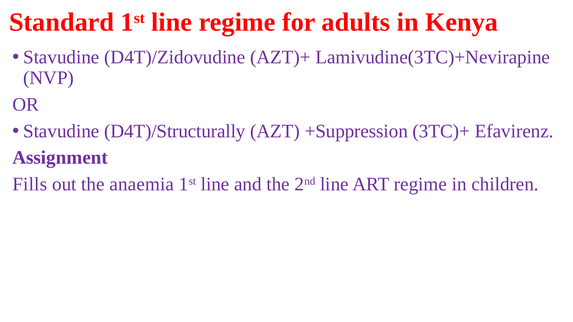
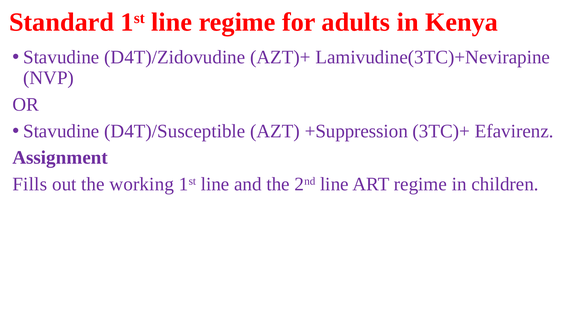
D4T)/Structurally: D4T)/Structurally -> D4T)/Susceptible (175, 131)
anaemia: anaemia -> working (142, 184)
